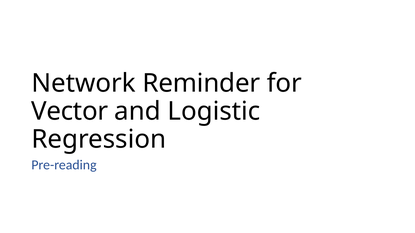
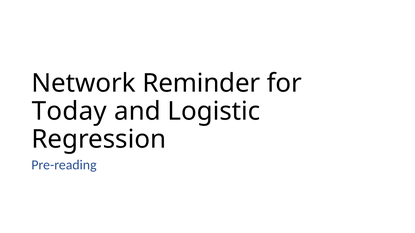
Vector: Vector -> Today (69, 112)
